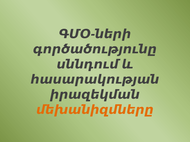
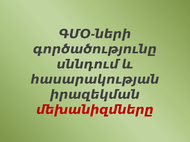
մեխանիզմները colour: orange -> red (95, 110)
